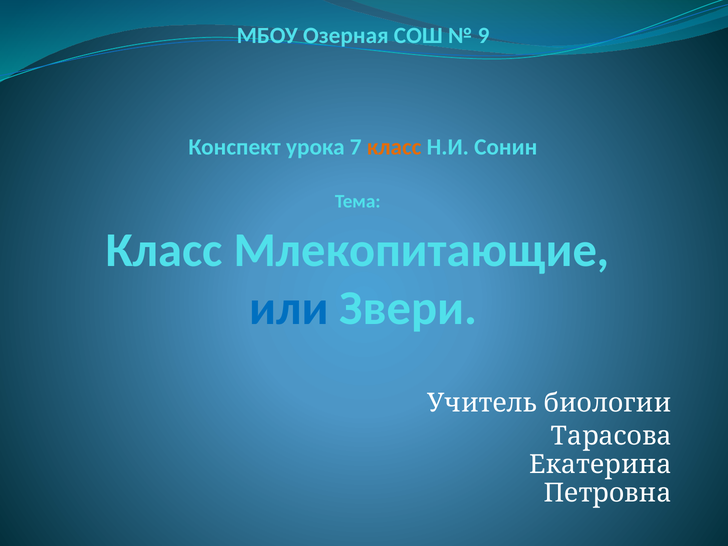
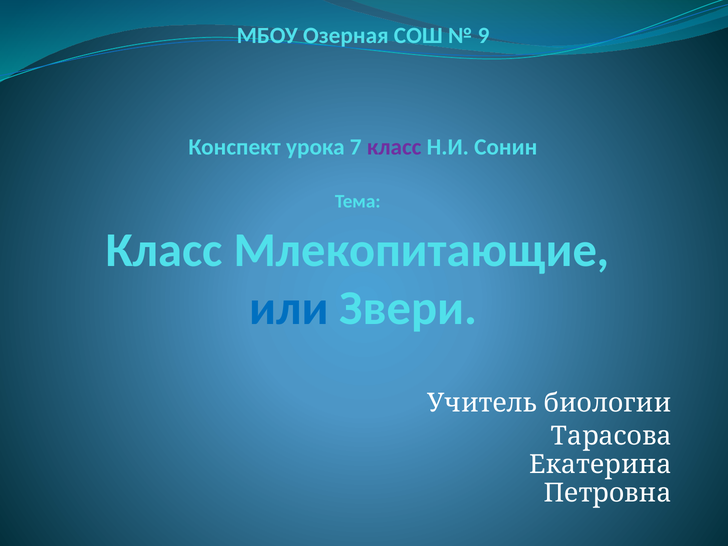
класс colour: orange -> purple (394, 147)
